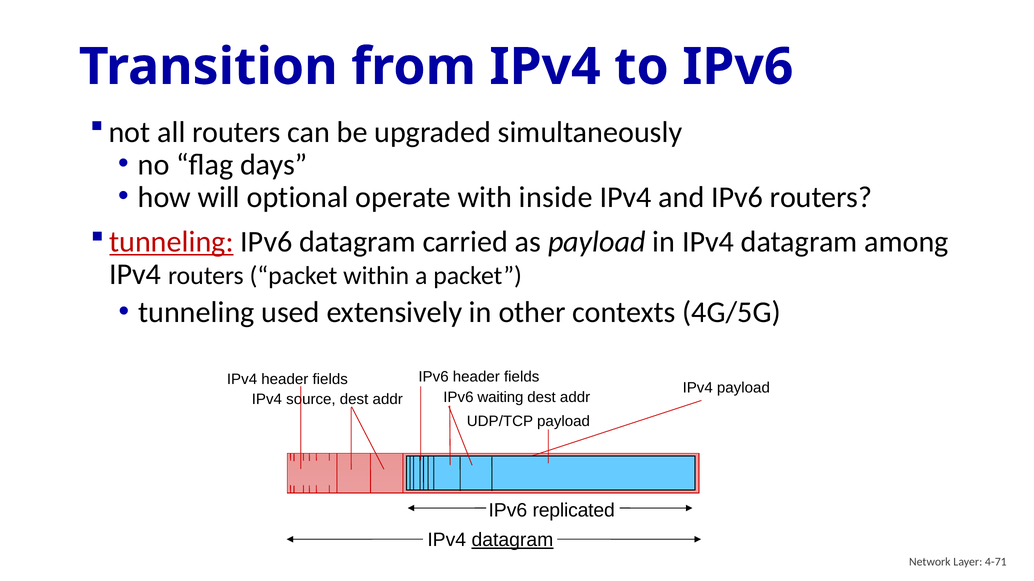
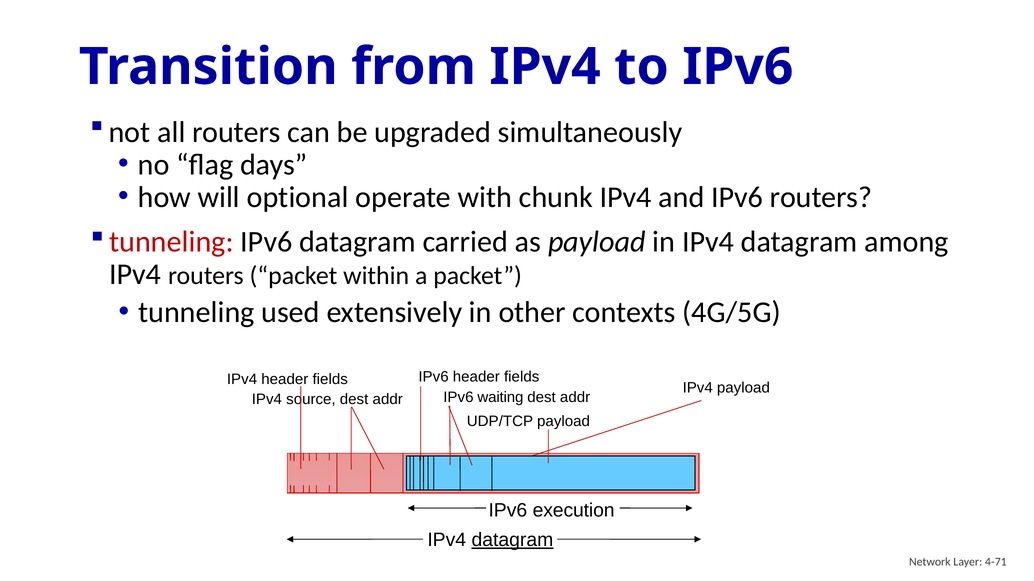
inside: inside -> chunk (556, 198)
tunneling underline: present -> none (171, 242)
replicated: replicated -> execution (574, 511)
